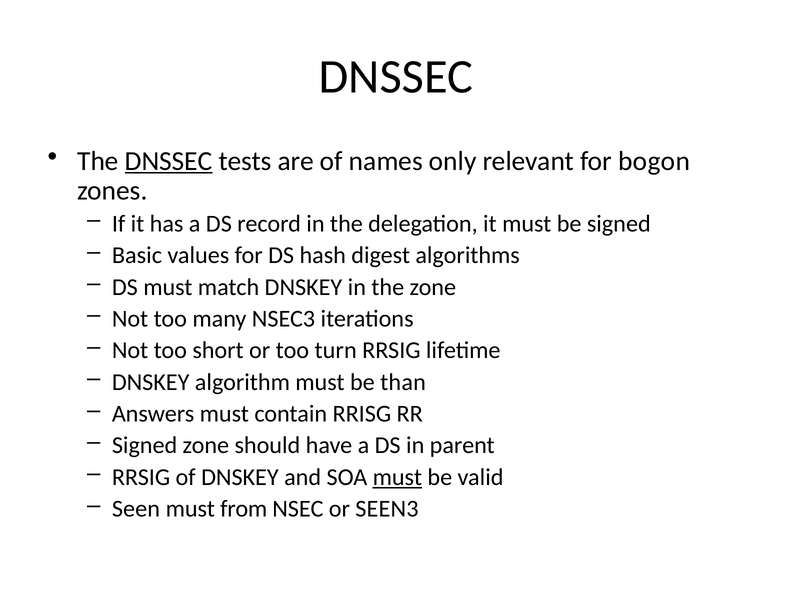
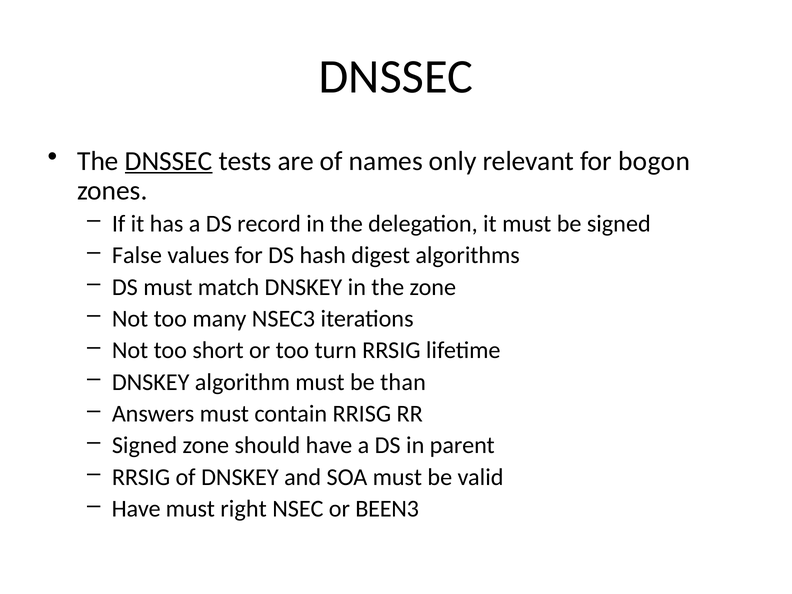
Basic: Basic -> False (137, 255)
must underline: present -> none (397, 477)
Seen: Seen -> Have (136, 509)
from: from -> right (244, 509)
SEEN3: SEEN3 -> BEEN3 (387, 509)
